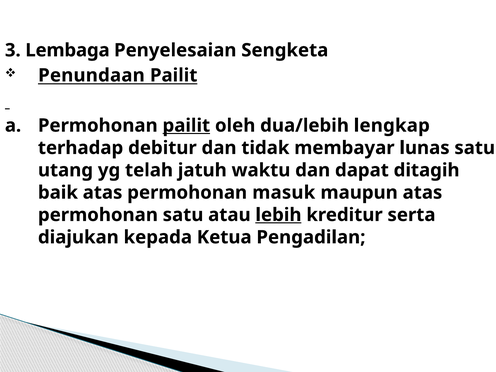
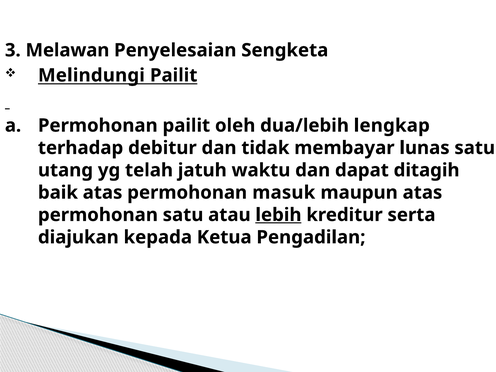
Lembaga: Lembaga -> Melawan (67, 50)
Penundaan: Penundaan -> Melindungi (91, 75)
pailit underline: present -> none (186, 126)
